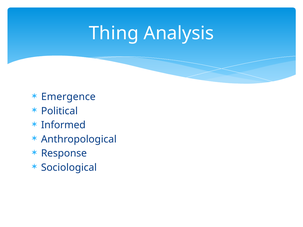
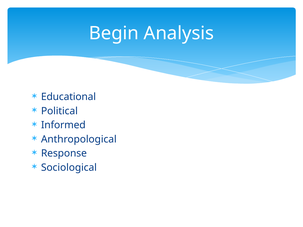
Thing: Thing -> Begin (114, 33)
Emergence: Emergence -> Educational (68, 97)
